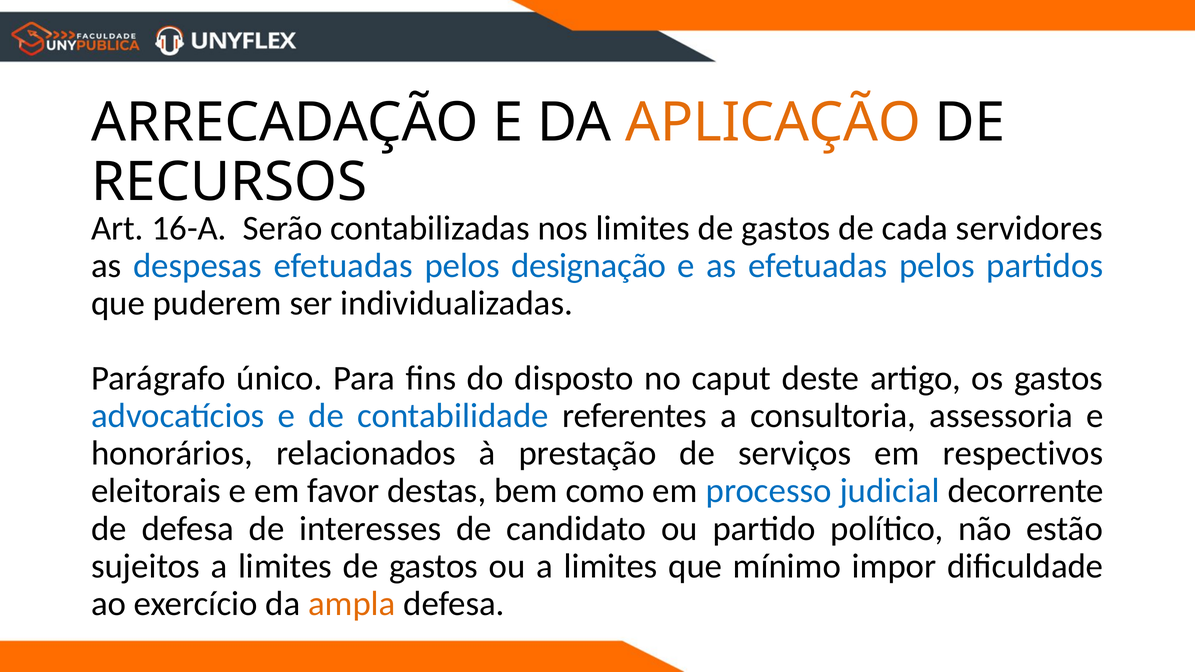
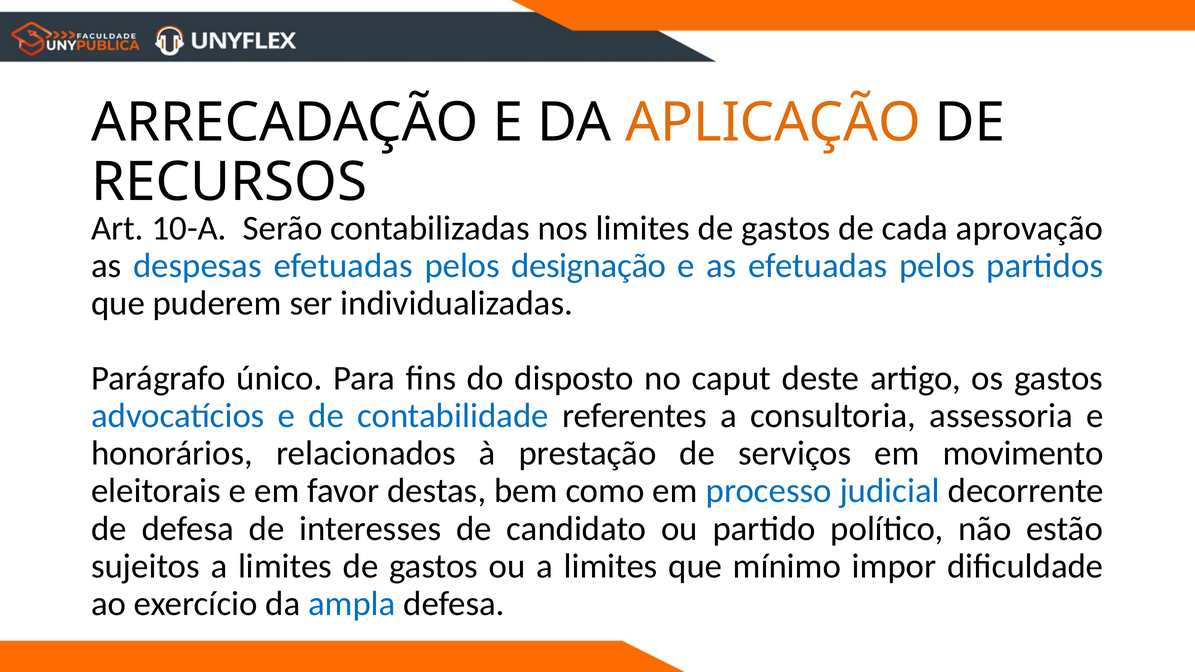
16-A: 16-A -> 10-A (189, 228)
servidores: servidores -> aprovação (1030, 228)
respectivos: respectivos -> movimento (1023, 454)
ampla colour: orange -> blue (352, 604)
